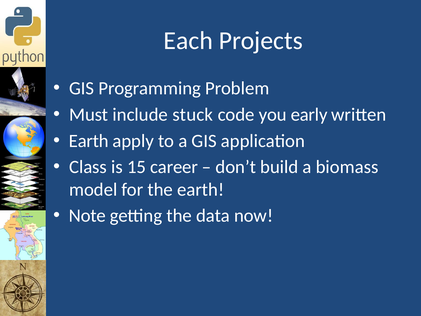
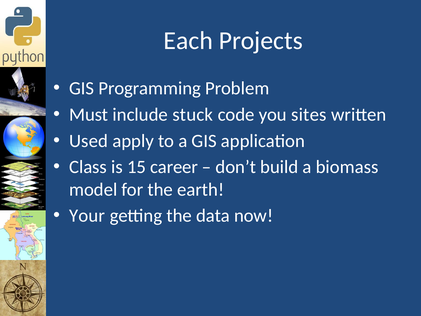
early: early -> sites (309, 115)
Earth: Earth -> Used (89, 141)
Note: Note -> Your (87, 216)
